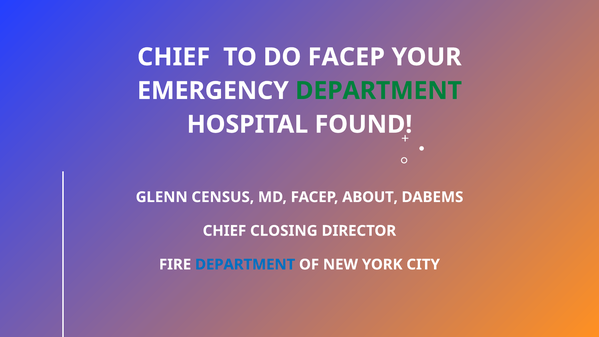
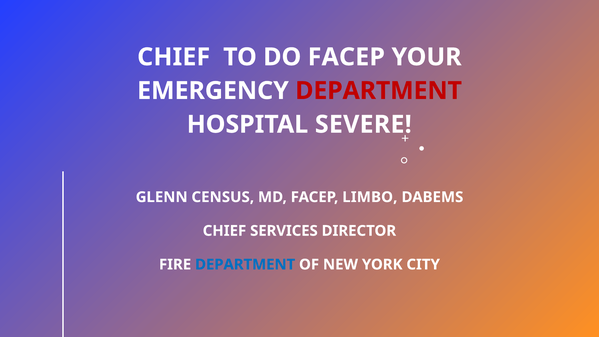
DEPARTMENT colour: green -> red (379, 91)
FOUND: FOUND -> SEVERE (363, 124)
ABOUT: ABOUT -> LIMBO (370, 197)
CLOSING: CLOSING -> SERVICES (284, 231)
